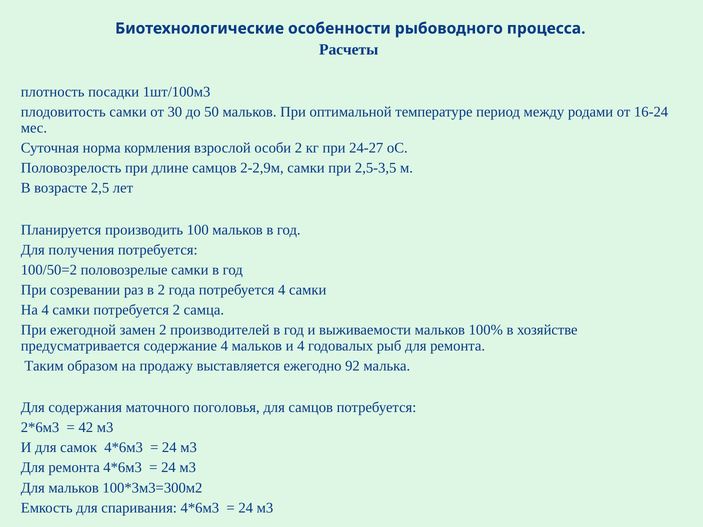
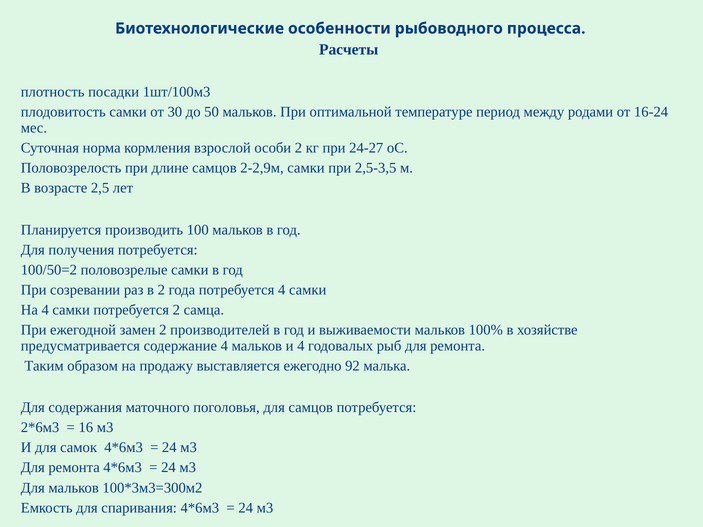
42: 42 -> 16 (86, 428)
